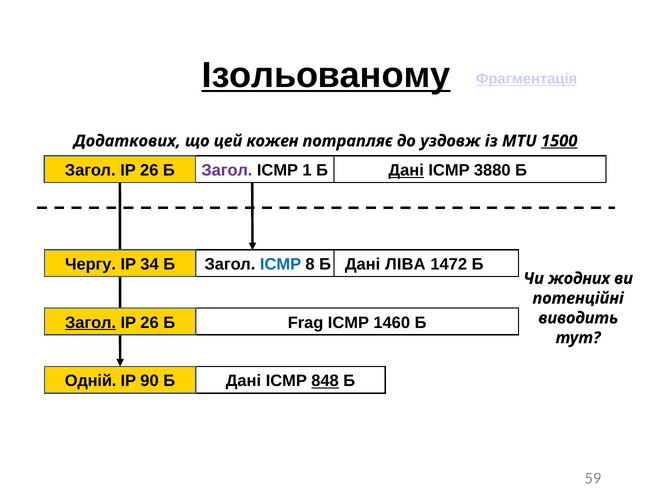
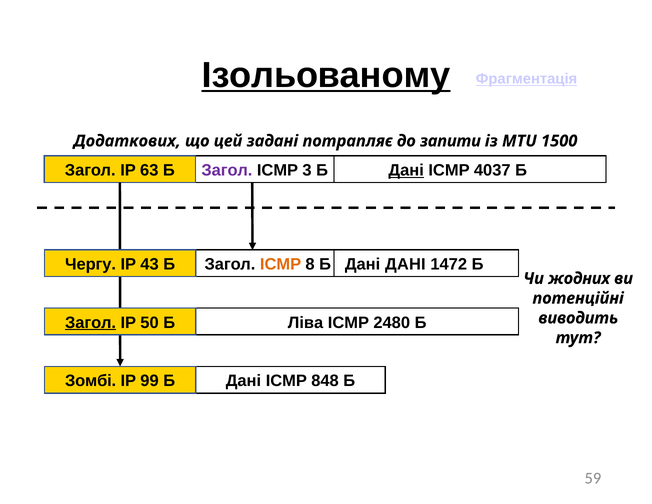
кожен: кожен -> задані (272, 141)
уздовж: уздовж -> запити (450, 141)
1500 underline: present -> none (559, 141)
26: 26 -> 63 (149, 170)
1: 1 -> 3 (307, 170)
3880: 3880 -> 4037 (492, 170)
34: 34 -> 43 (150, 264)
ICMP colour: blue -> orange (281, 264)
Дані ЛІВА: ЛІВА -> ДАНІ (405, 264)
26: 26 -> 50 (150, 323)
Frag: Frag -> Ліва (306, 323)
1460: 1460 -> 2480 (392, 323)
Одній: Одній -> Зомбі (91, 381)
90: 90 -> 99 (150, 381)
848 underline: present -> none (325, 381)
